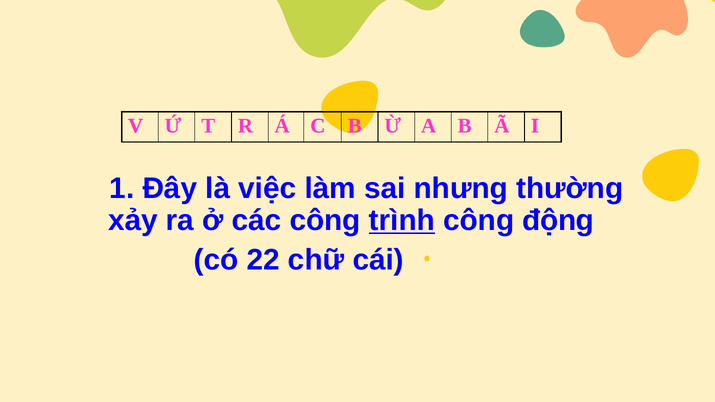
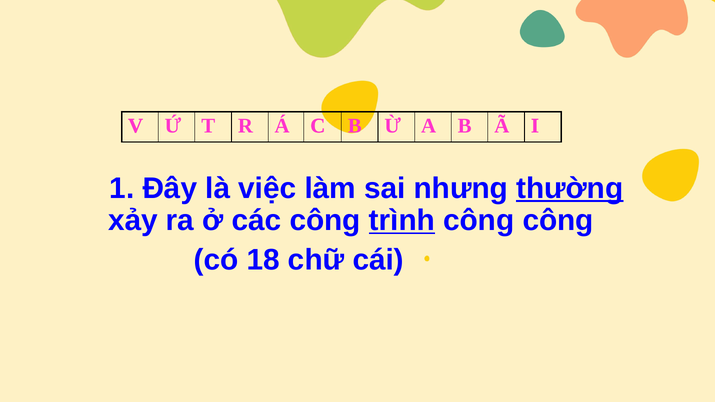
thường underline: none -> present (570, 188)
công động: động -> công (558, 221)
22: 22 -> 18 (263, 260)
